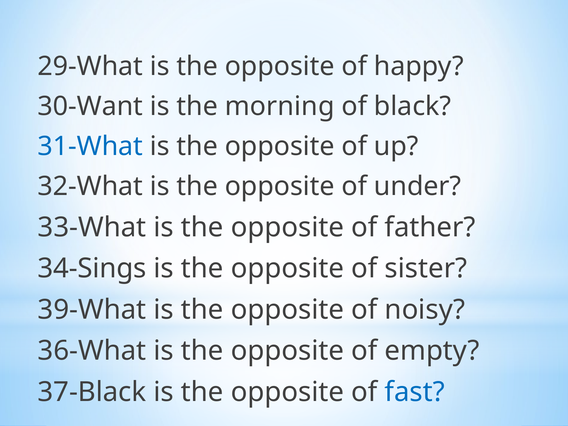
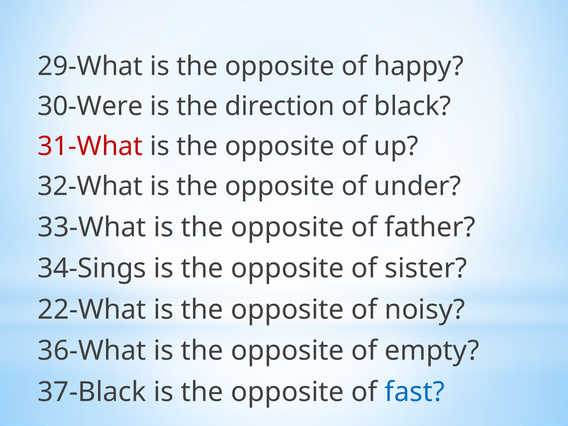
30-Want: 30-Want -> 30-Were (90, 106)
morning: morning -> direction (280, 106)
31-What colour: blue -> red (90, 146)
39-What: 39-What -> 22-What (92, 310)
